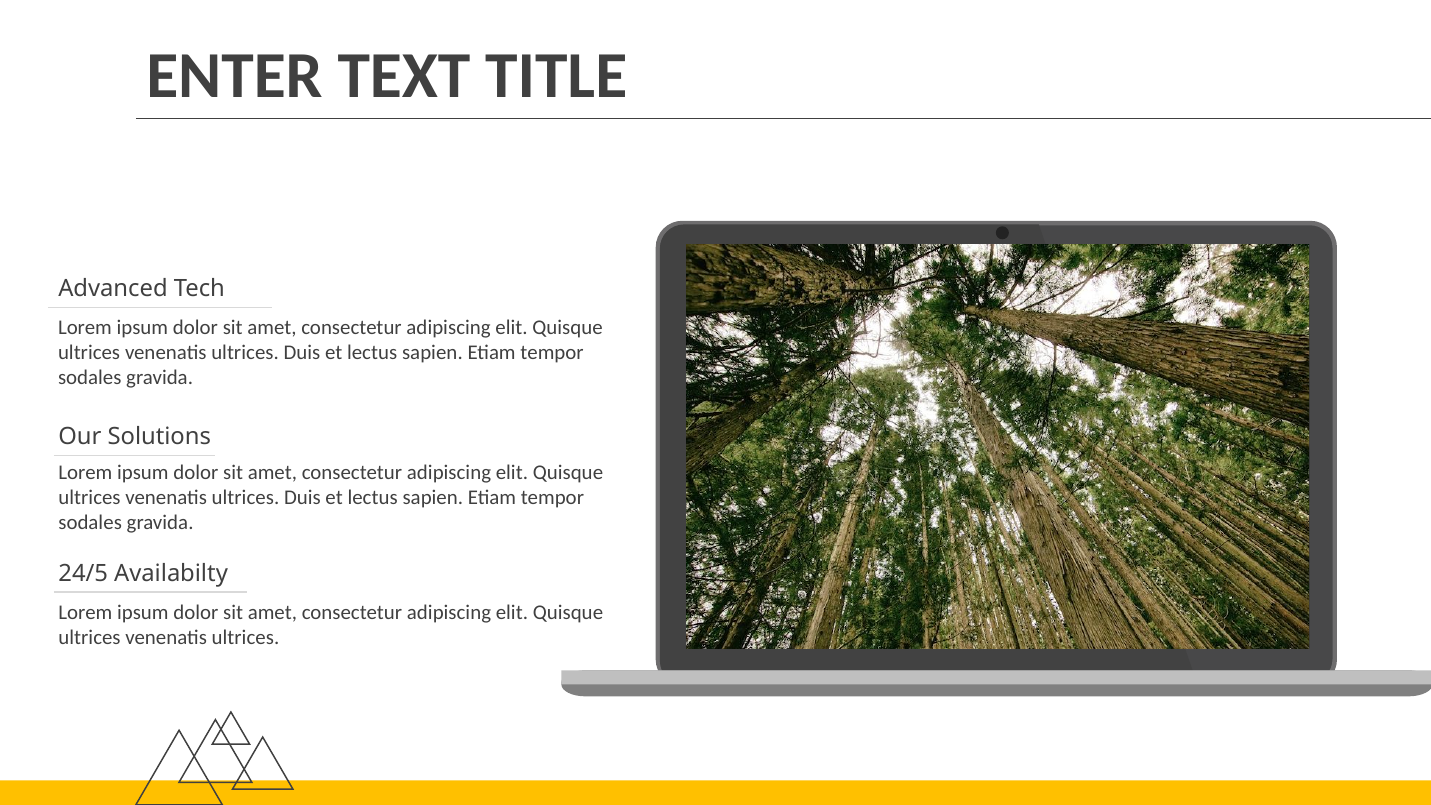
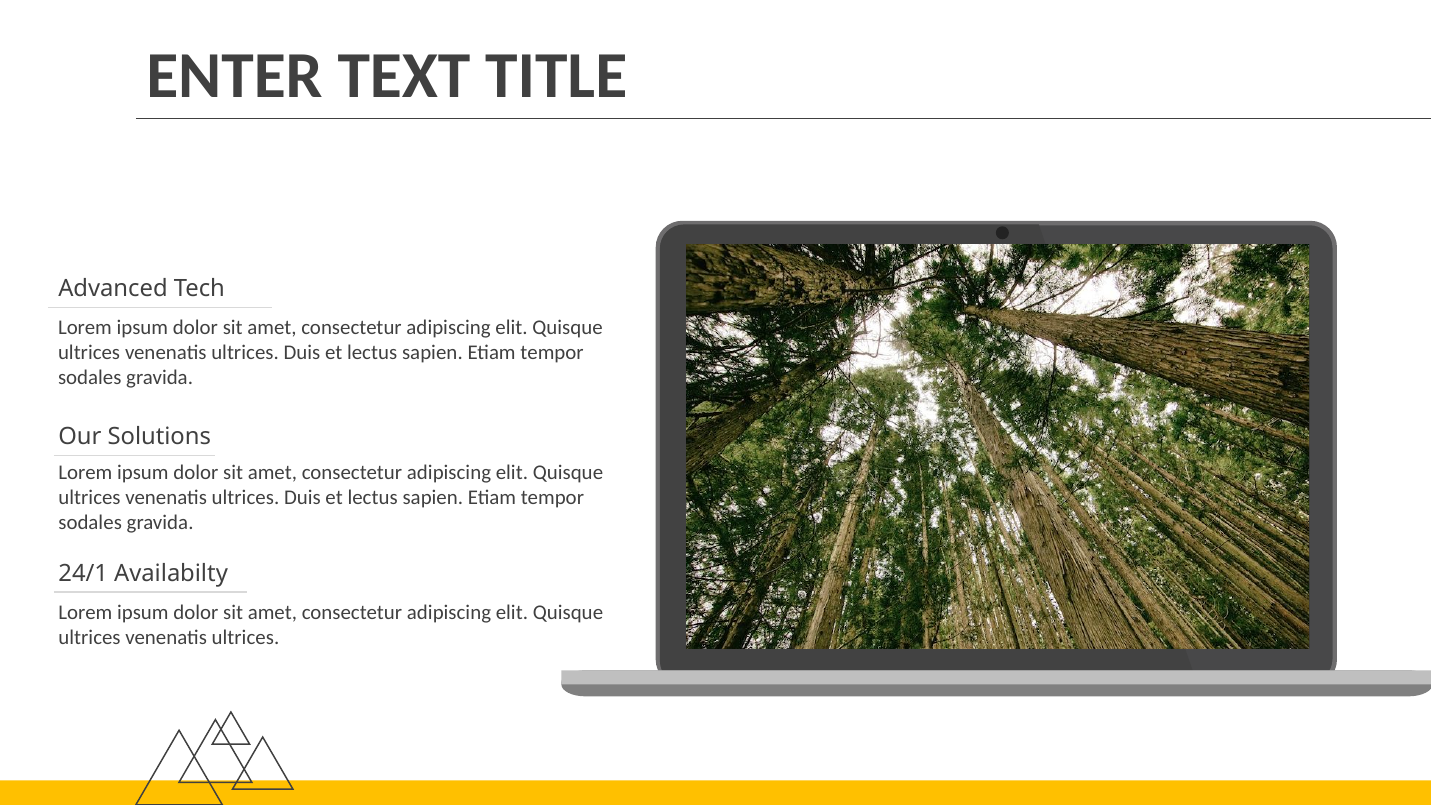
24/5: 24/5 -> 24/1 (83, 574)
